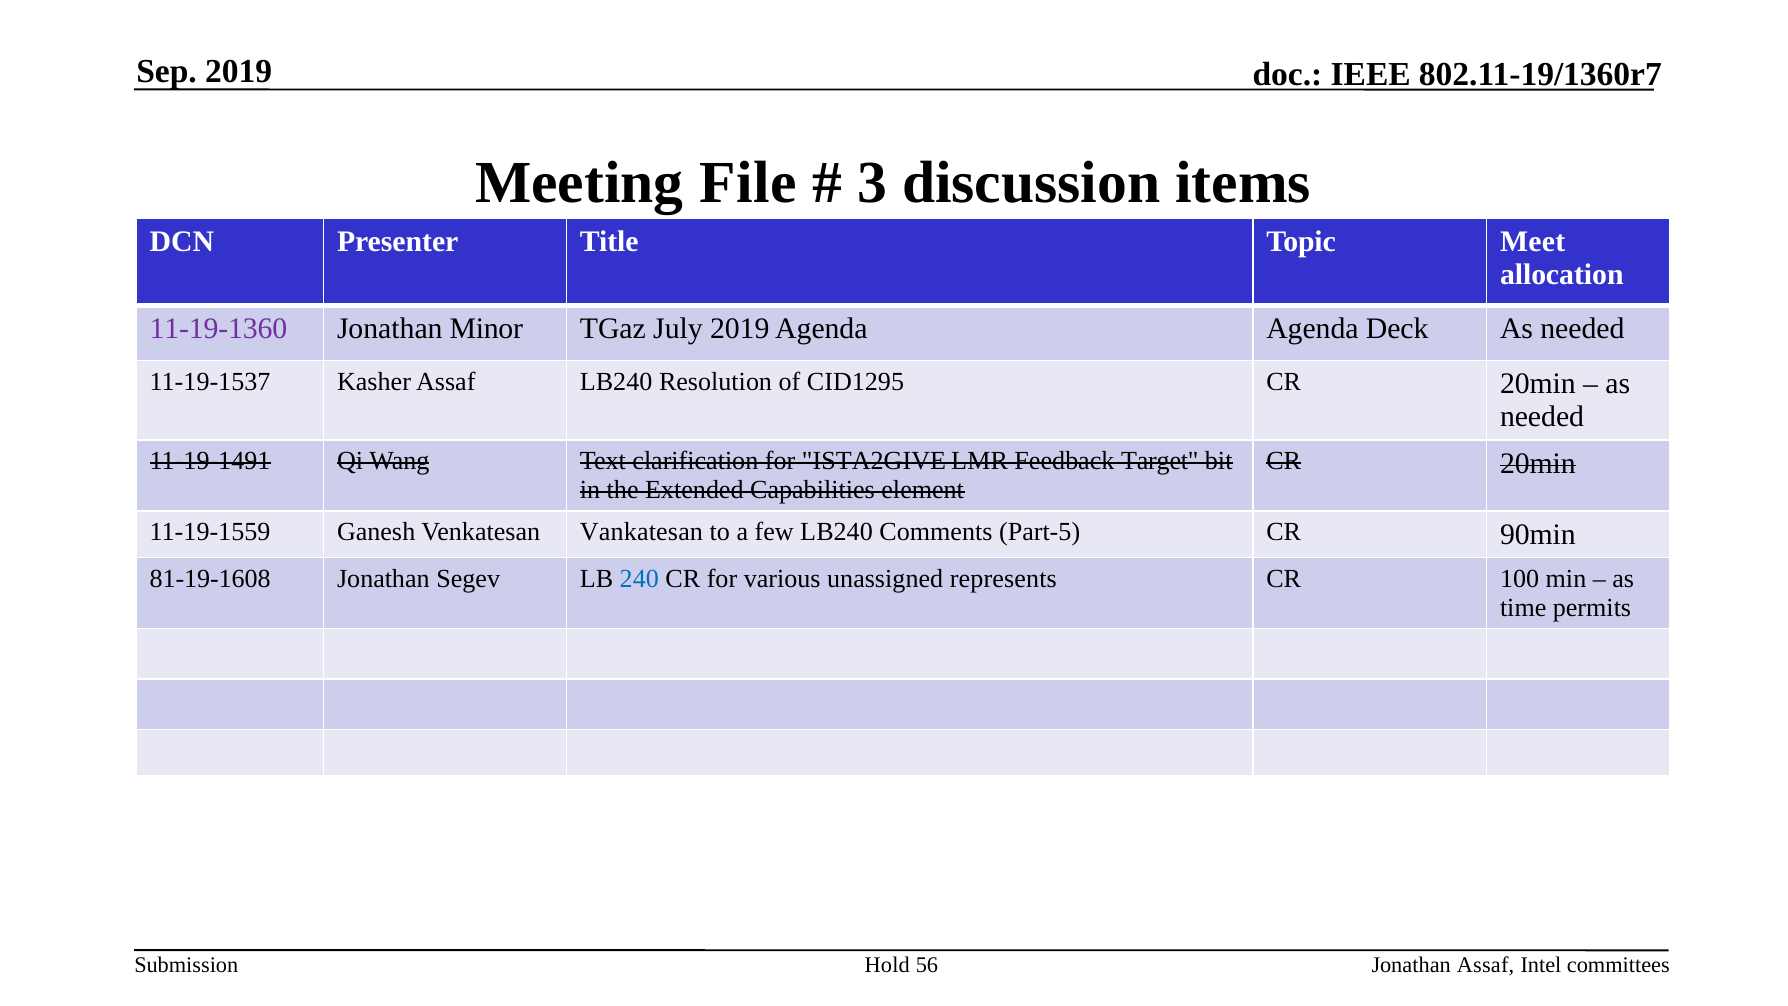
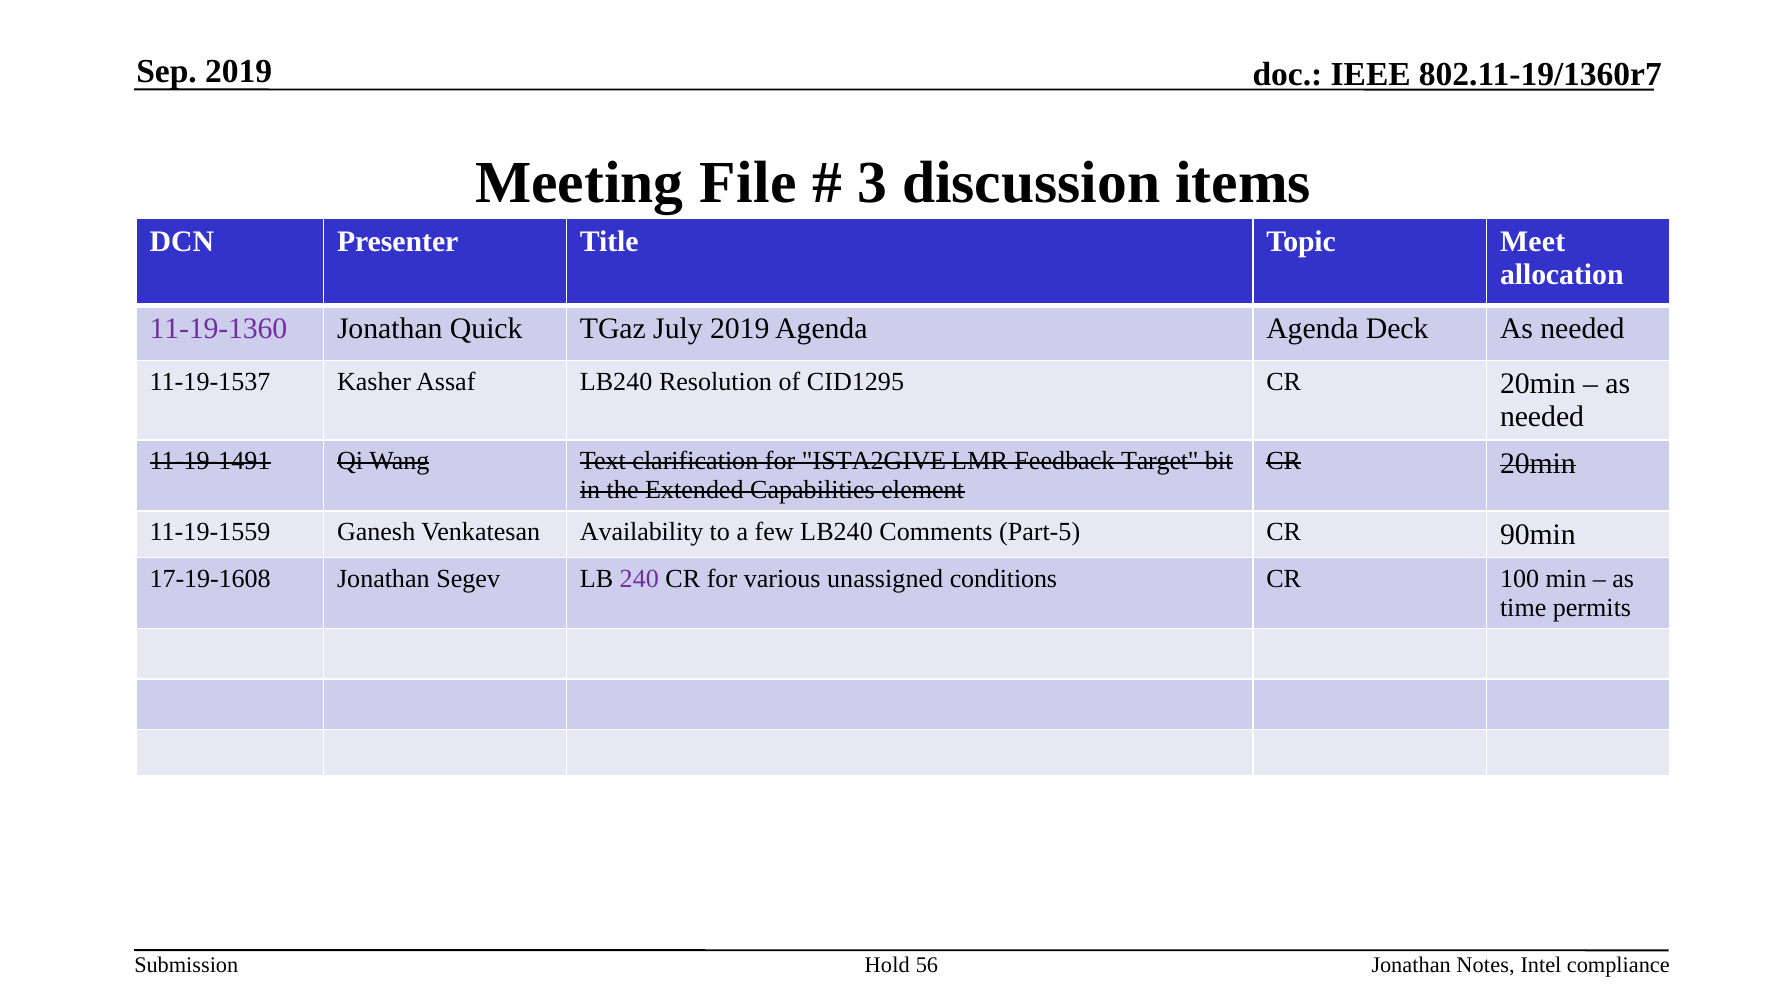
Minor: Minor -> Quick (486, 329)
Vankatesan: Vankatesan -> Availability (642, 532)
81-19-1608: 81-19-1608 -> 17-19-1608 (210, 579)
240 colour: blue -> purple (639, 579)
represents: represents -> conditions (1003, 579)
Jonathan Assaf: Assaf -> Notes (1486, 965)
committees: committees -> compliance (1618, 965)
